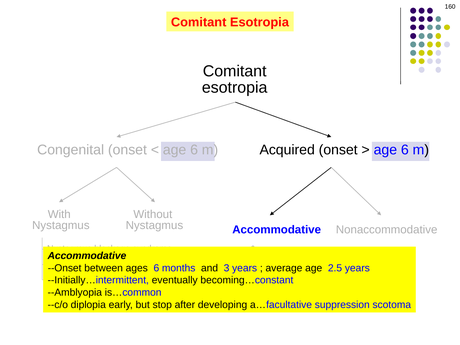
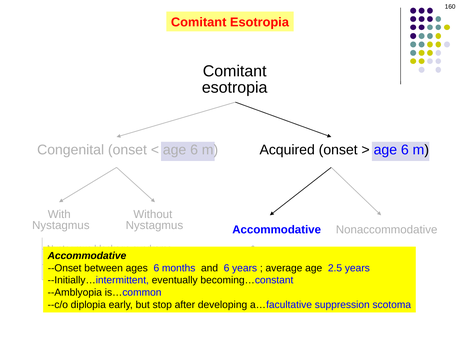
and 3: 3 -> 6 (227, 268)
